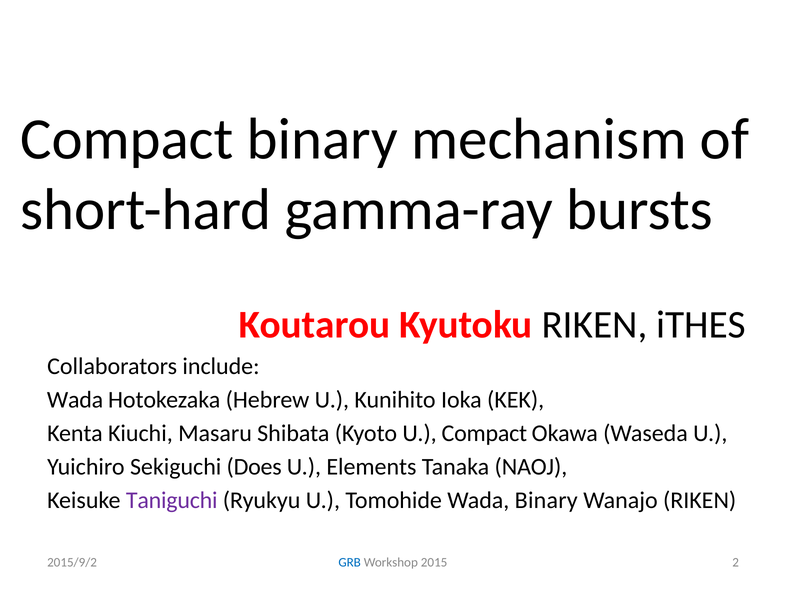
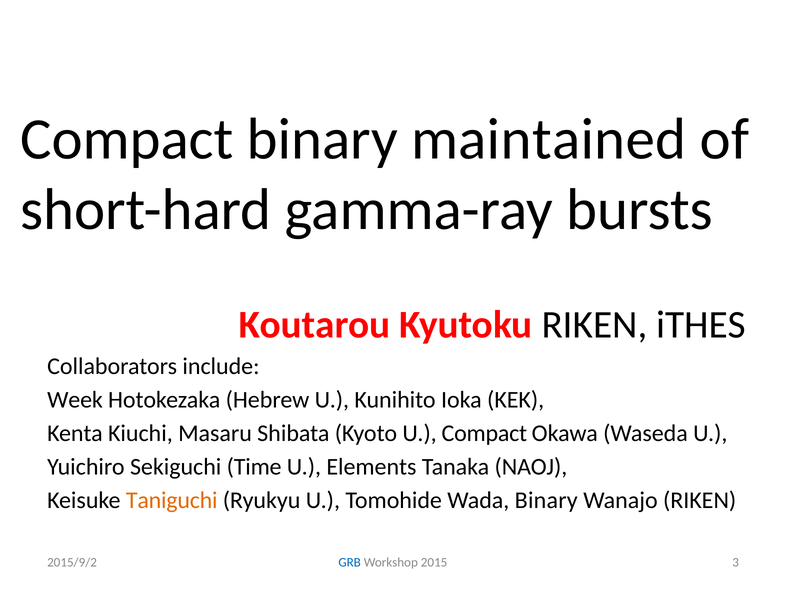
mechanism: mechanism -> maintained (549, 139)
Wada: Wada -> Week (75, 400)
Does: Does -> Time (254, 467)
Taniguchi colour: purple -> orange (172, 501)
2: 2 -> 3 (736, 563)
